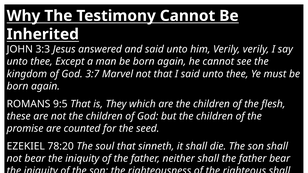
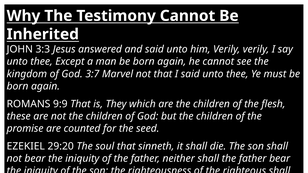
9:5: 9:5 -> 9:9 (60, 104)
78:20: 78:20 -> 29:20 (61, 146)
